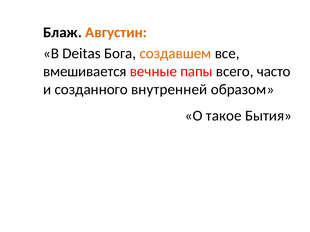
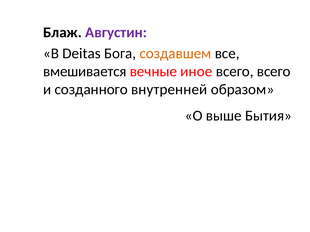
Августин colour: orange -> purple (116, 33)
папы: папы -> иное (196, 72)
всего часто: часто -> всего (274, 72)
такое: такое -> выше (224, 116)
